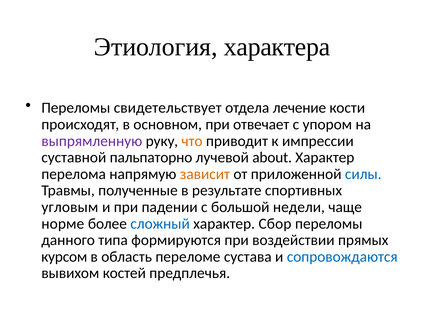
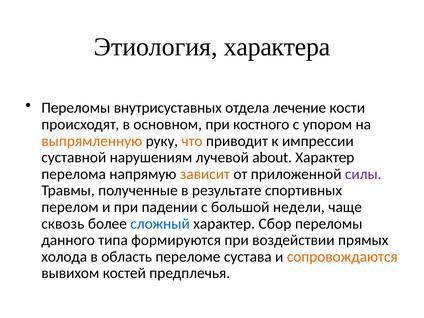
свидетельствует: свидетельствует -> внутрисуставных (168, 108)
отвечает: отвечает -> костного (261, 124)
выпрямленную colour: purple -> orange (92, 141)
пальпаторно: пальпаторно -> нарушениям (151, 158)
силы colour: blue -> purple (363, 174)
угловым: угловым -> перелом (70, 207)
норме: норме -> сквозь (63, 224)
курсом: курсом -> холода (64, 257)
сопровождаются colour: blue -> orange (342, 257)
